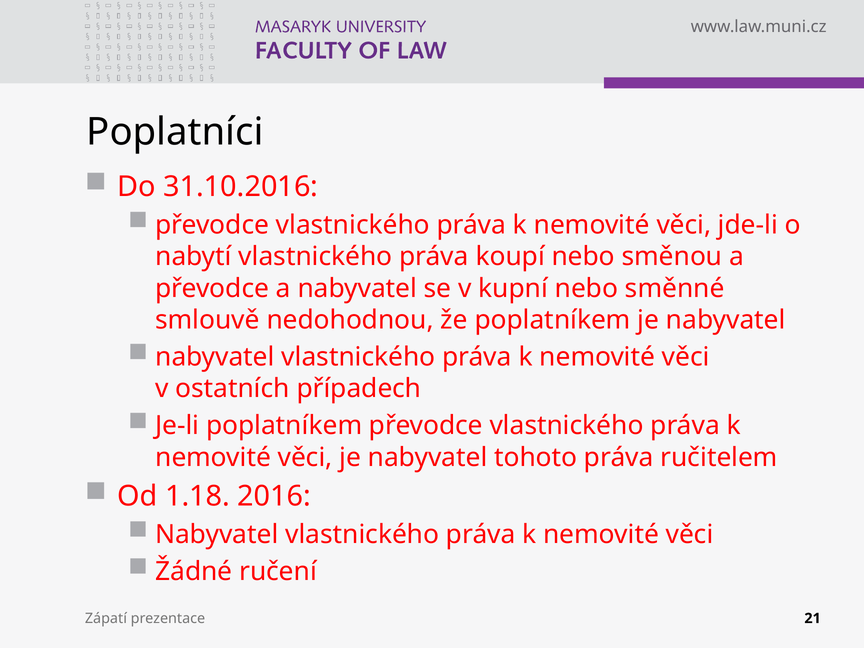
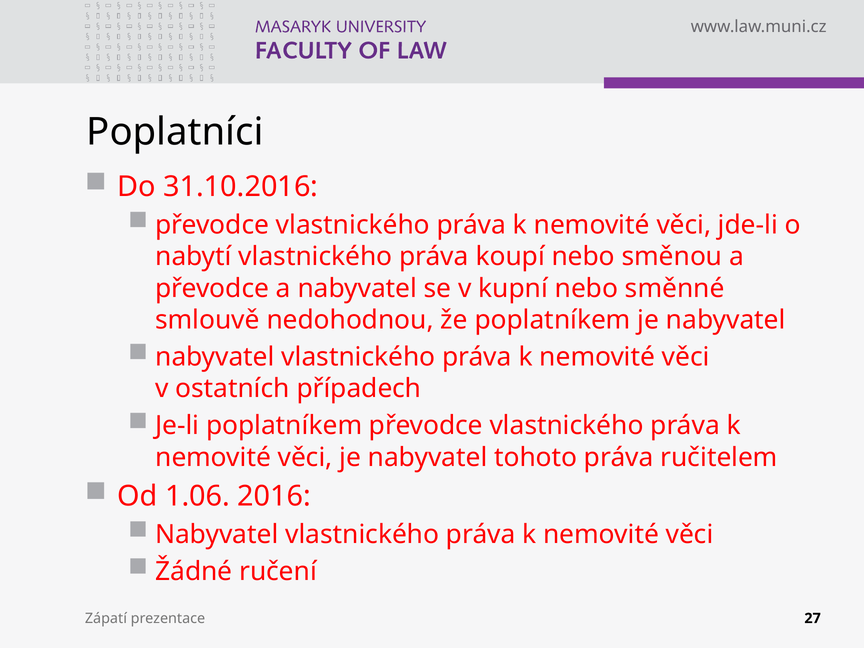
1.18: 1.18 -> 1.06 (198, 496)
21: 21 -> 27 (813, 618)
